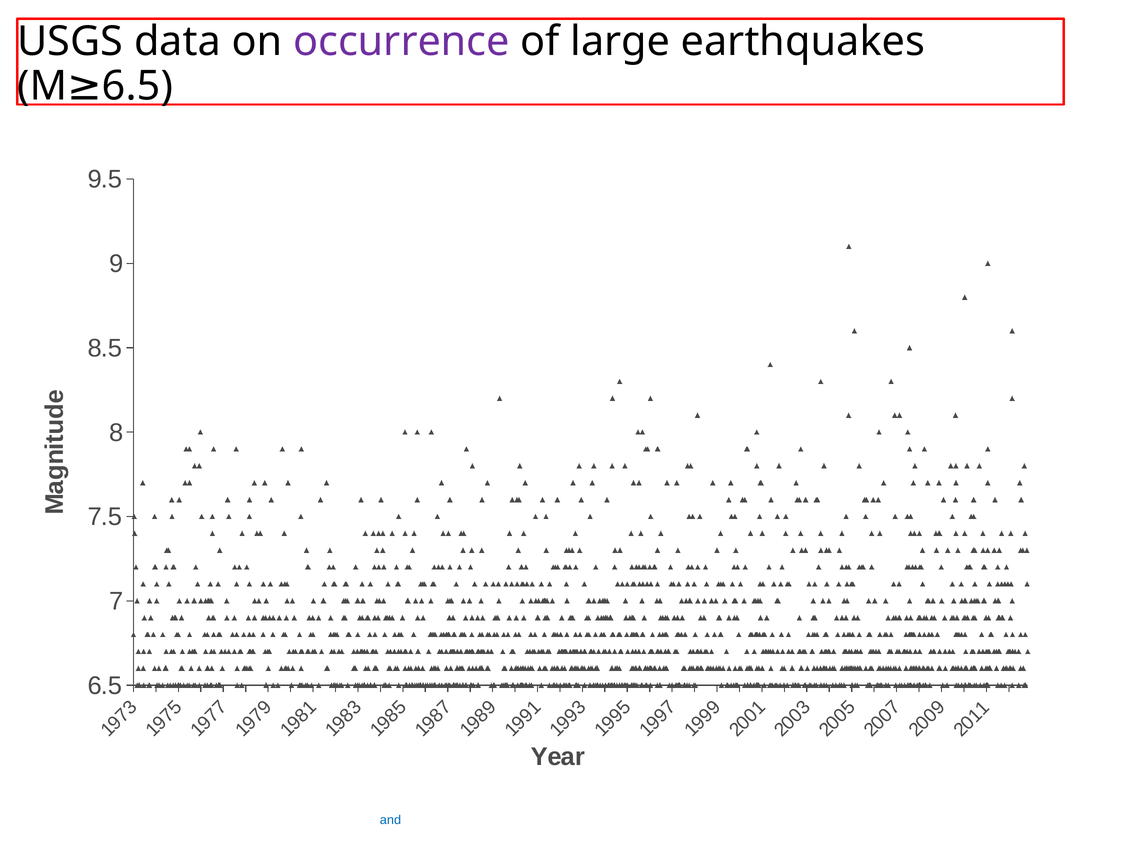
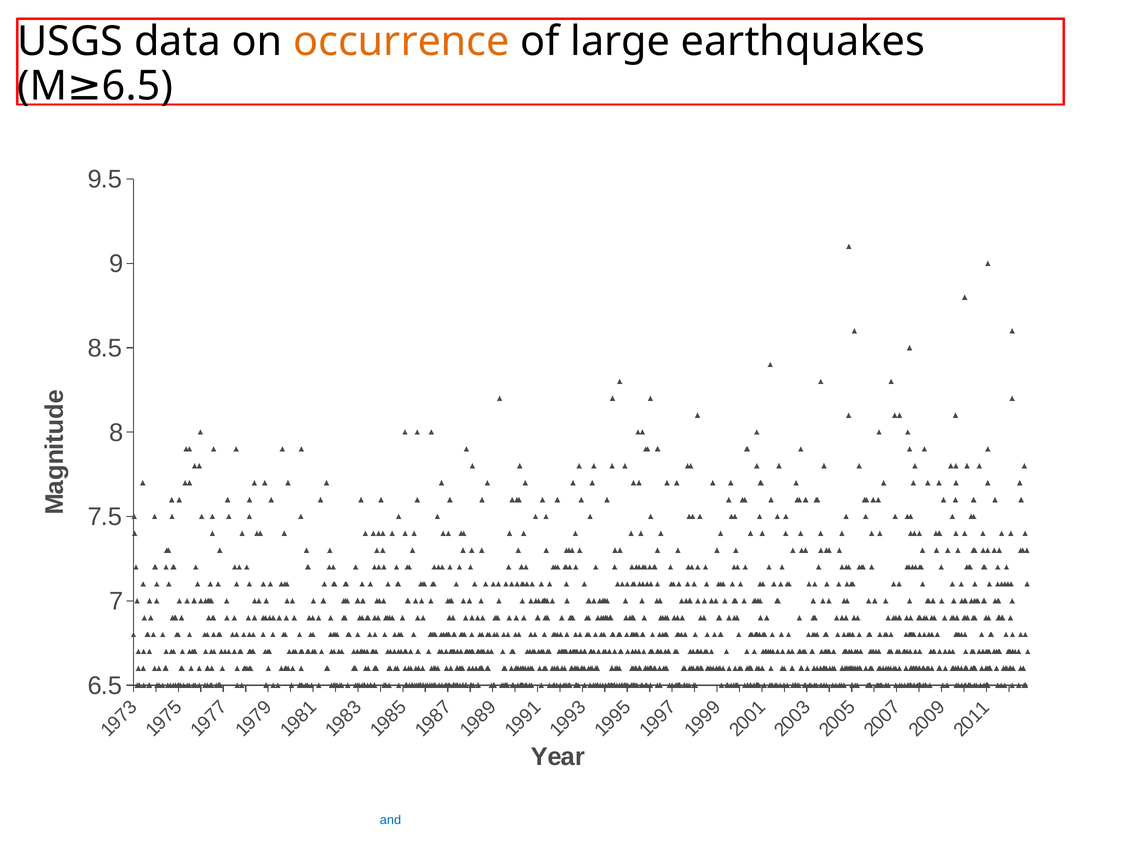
occurrence colour: purple -> orange (401, 41)
